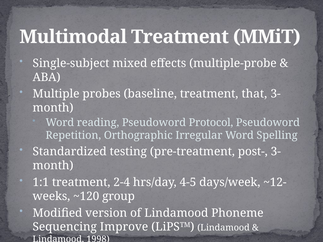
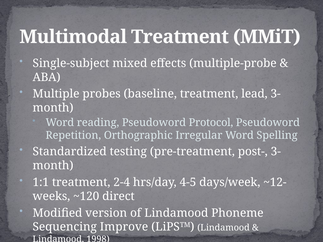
that: that -> lead (254, 94)
group: group -> direct (118, 196)
